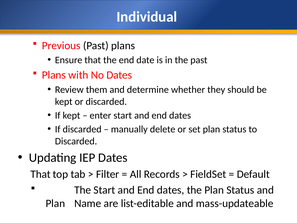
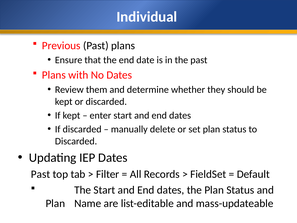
That: That -> Past (41, 174)
